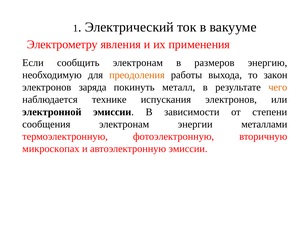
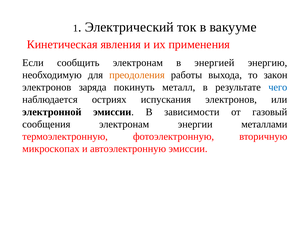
Электрометру: Электрометру -> Кинетическая (62, 45)
размеров: размеров -> энергией (214, 63)
чего colour: orange -> blue (278, 87)
технике: технике -> остриях (109, 100)
степени: степени -> газовый (270, 112)
